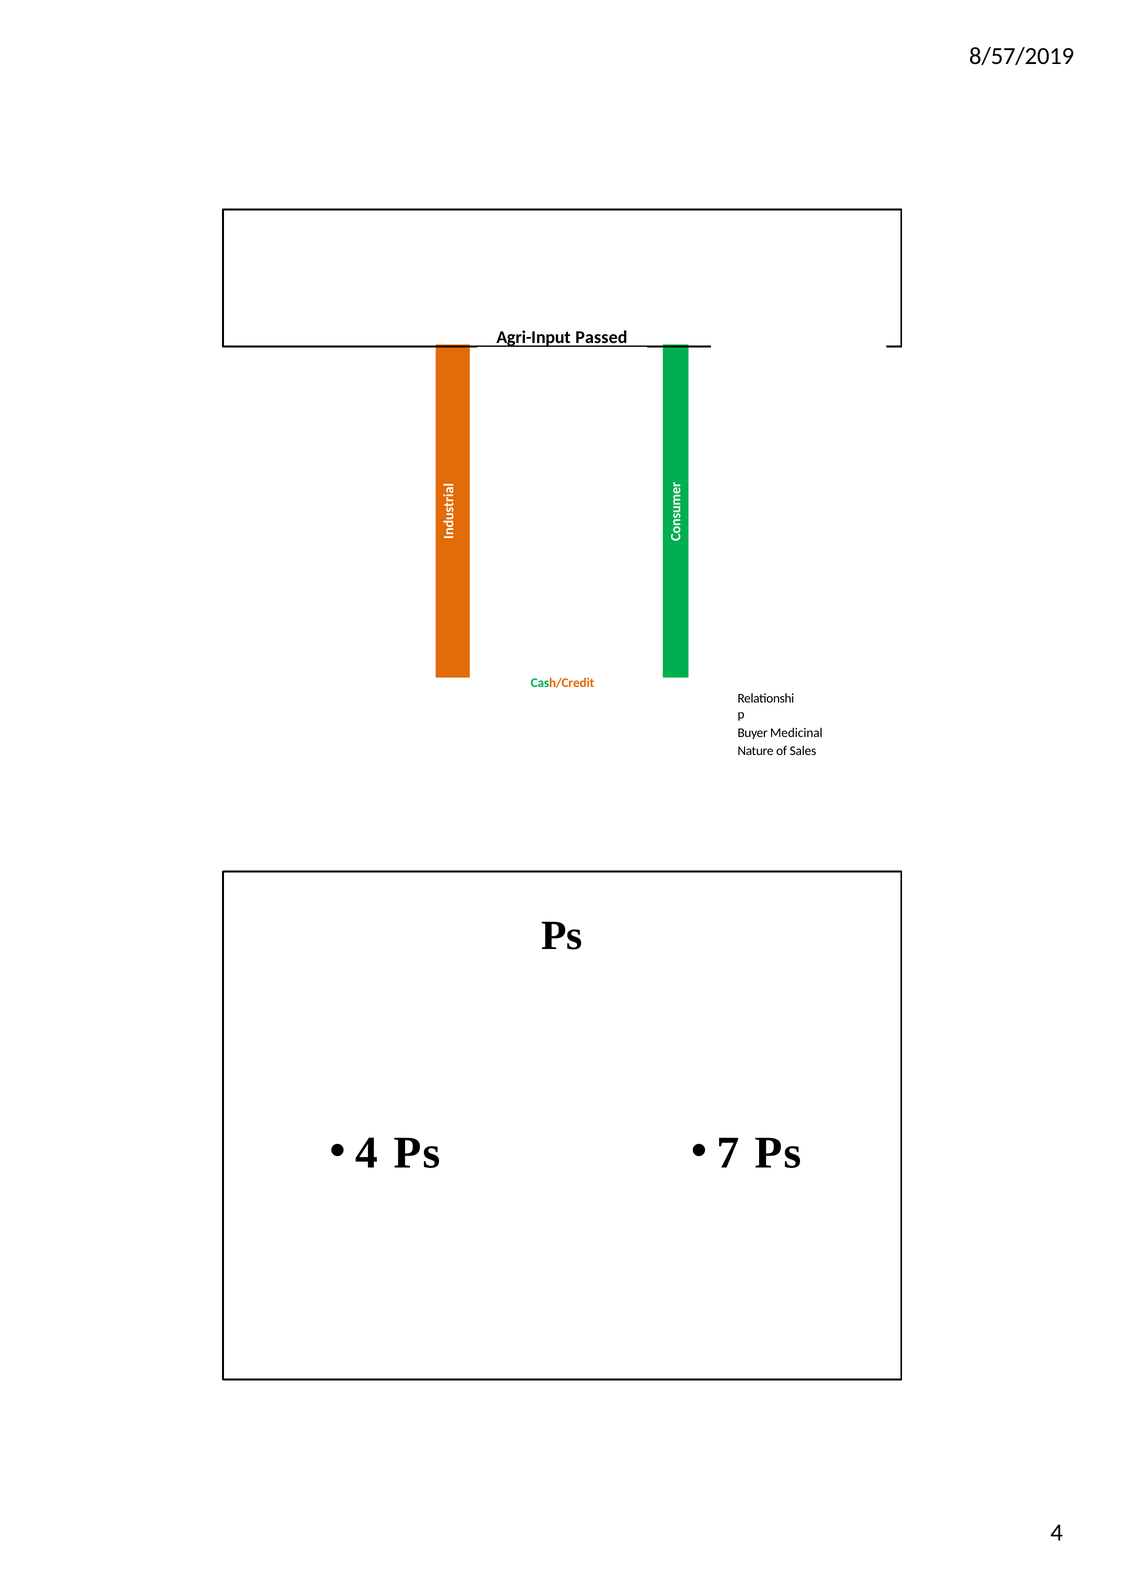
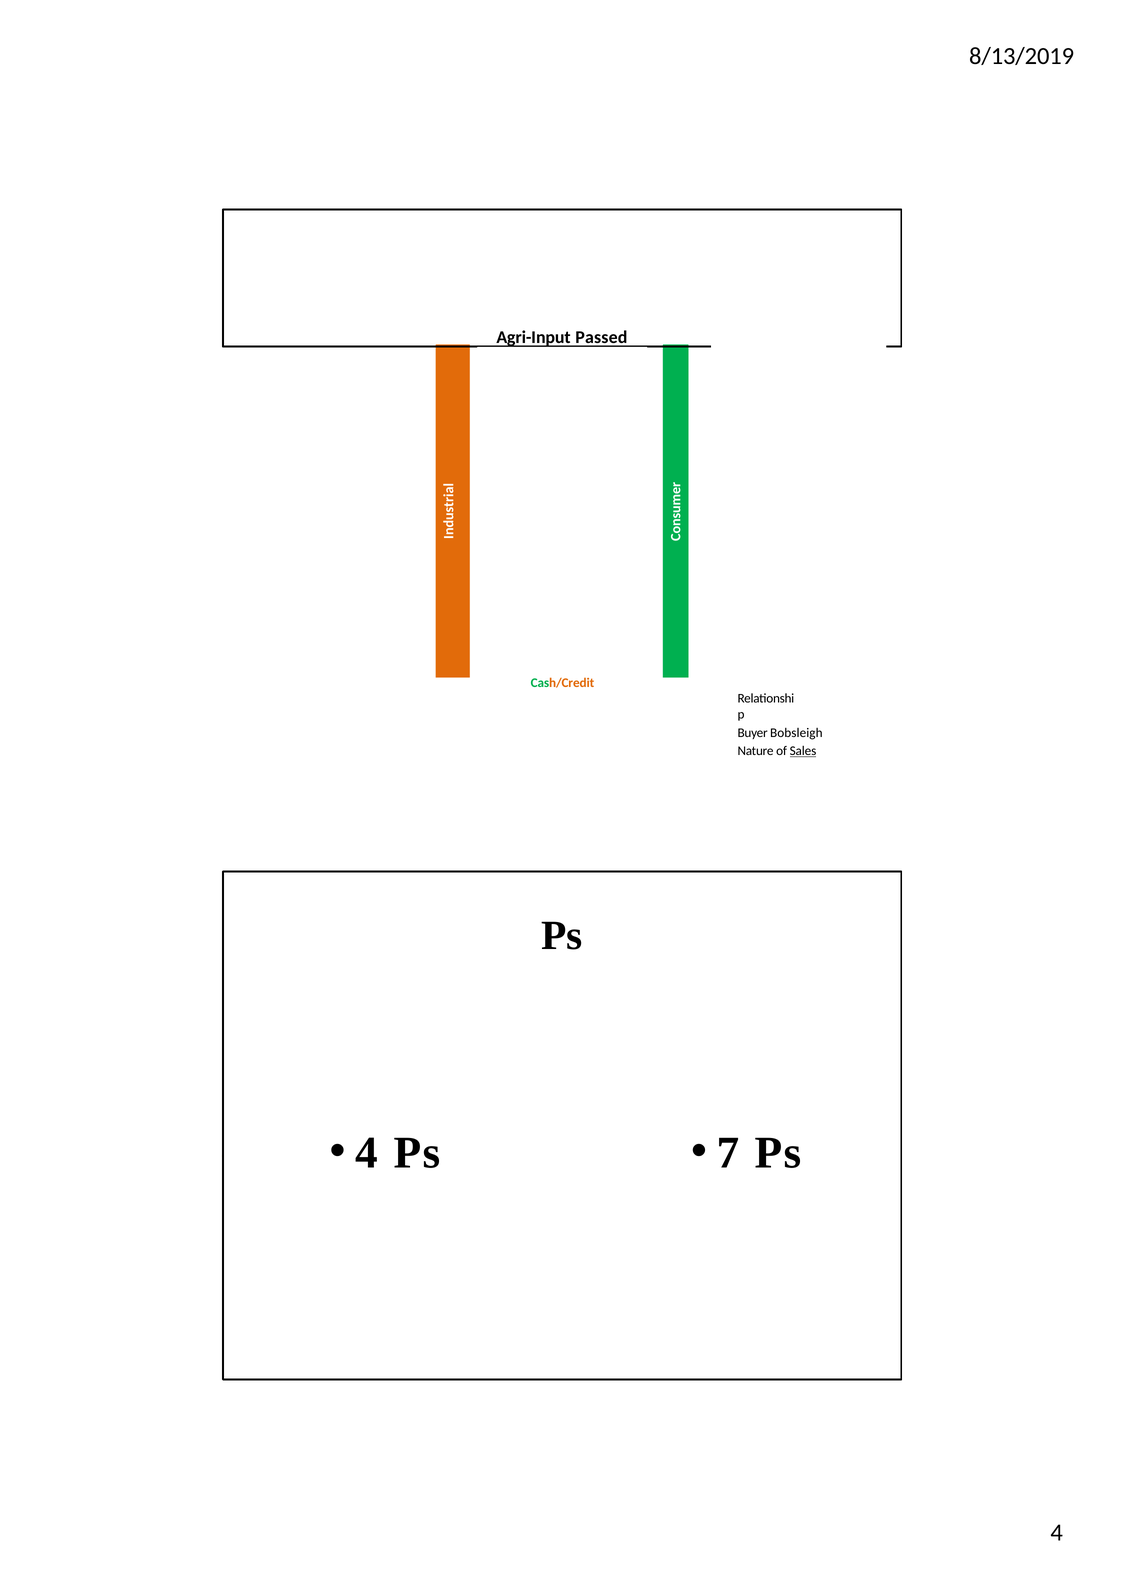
8/57/2019: 8/57/2019 -> 8/13/2019 (1022, 56)
Medicinal: Medicinal -> Bobsleigh (796, 733)
Sales underline: none -> present (803, 751)
